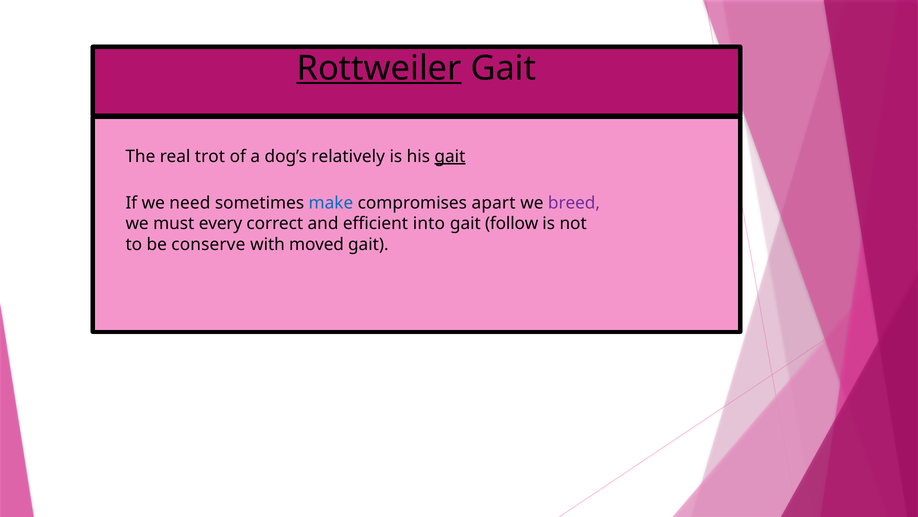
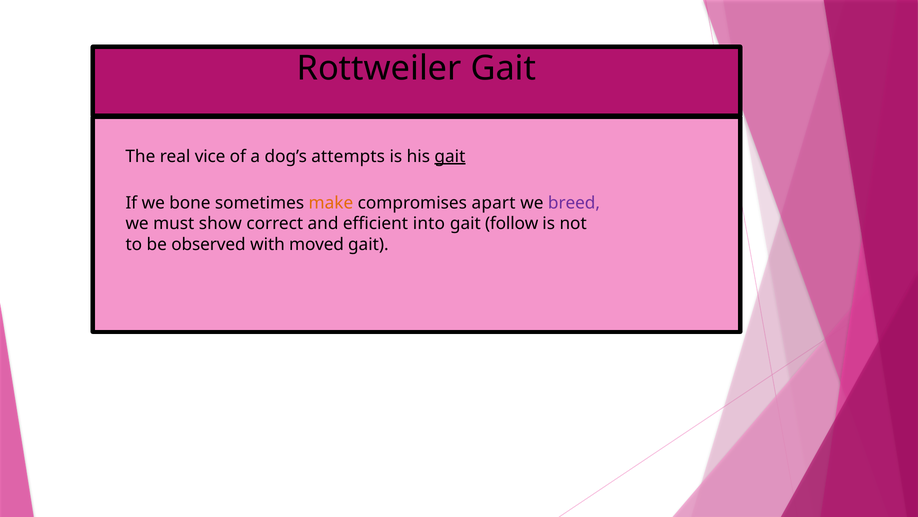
Rottweiler underline: present -> none (379, 68)
trot: trot -> vice (210, 156)
relatively: relatively -> attempts (348, 156)
need: need -> bone (190, 203)
make colour: blue -> orange (331, 203)
every: every -> show (220, 223)
conserve: conserve -> observed (208, 244)
